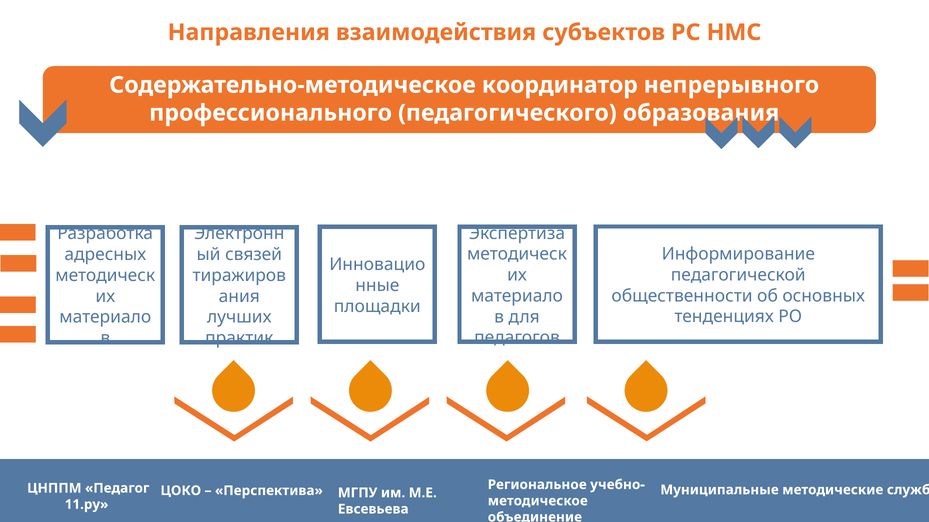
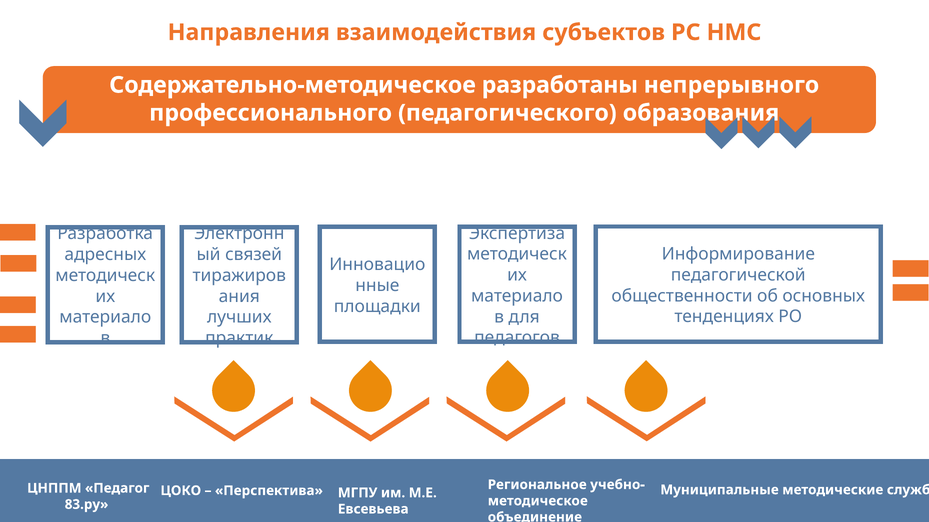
координатор: координатор -> разработаны (560, 85)
11.ру: 11.ру -> 83.ру (87, 505)
